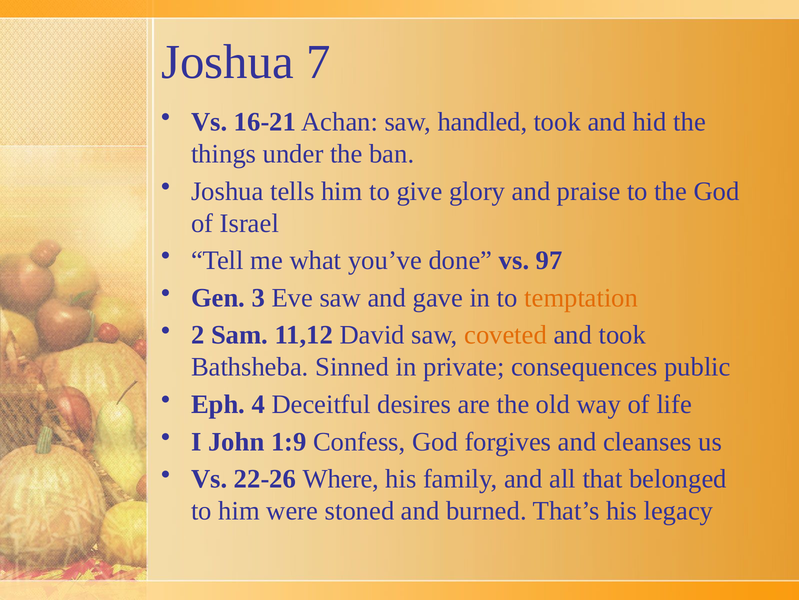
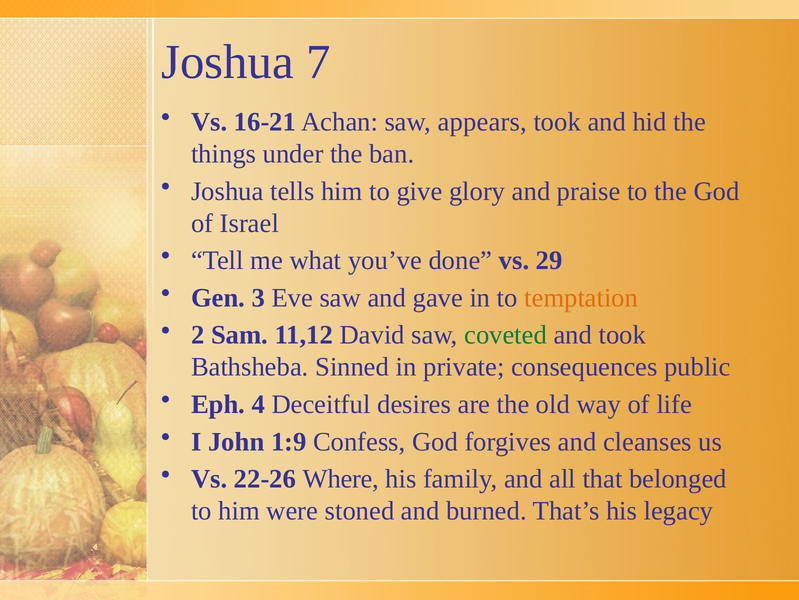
handled: handled -> appears (482, 122)
97: 97 -> 29 (549, 260)
coveted colour: orange -> green (506, 335)
